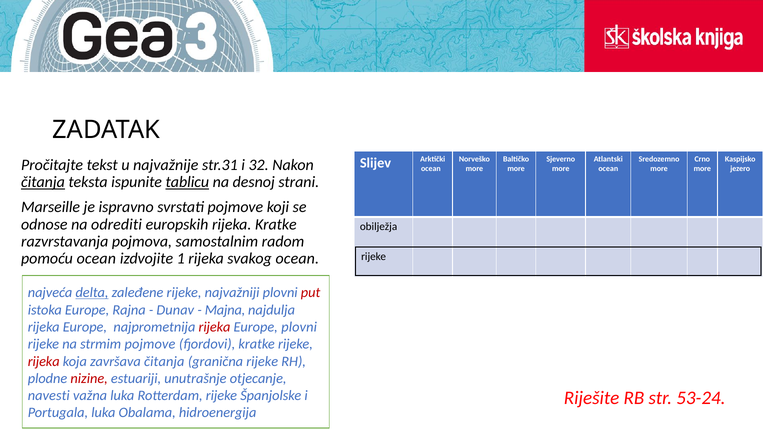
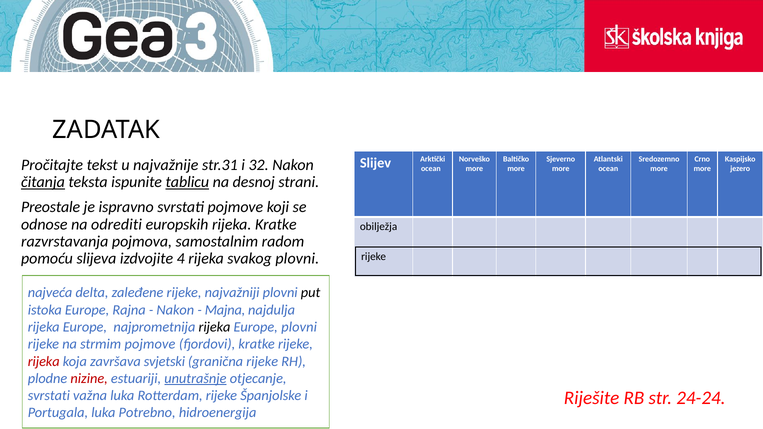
Marseille: Marseille -> Preostale (51, 207)
pomoću ocean: ocean -> slijeva (96, 259)
1: 1 -> 4 (181, 259)
svakog ocean: ocean -> plovni (297, 259)
delta underline: present -> none (92, 293)
put colour: red -> black (311, 293)
Dunav: Dunav -> Nakon (175, 310)
rijeka colour: red -> black (215, 327)
završava čitanja: čitanja -> svjetski (164, 361)
unutrašnje underline: none -> present (195, 379)
navesti: navesti -> svrstati (49, 396)
53-24: 53-24 -> 24-24 (701, 398)
Obalama: Obalama -> Potrebno (147, 413)
